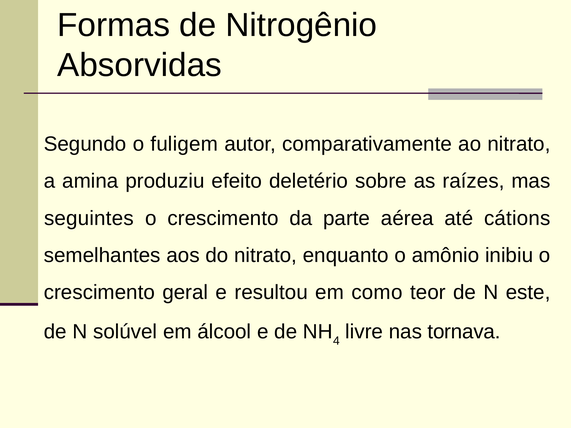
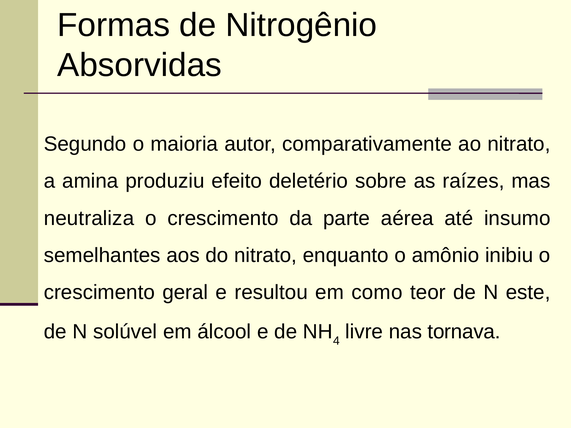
fuligem: fuligem -> maioria (184, 144)
seguintes: seguintes -> neutraliza (89, 218)
cátions: cátions -> insumo (517, 218)
